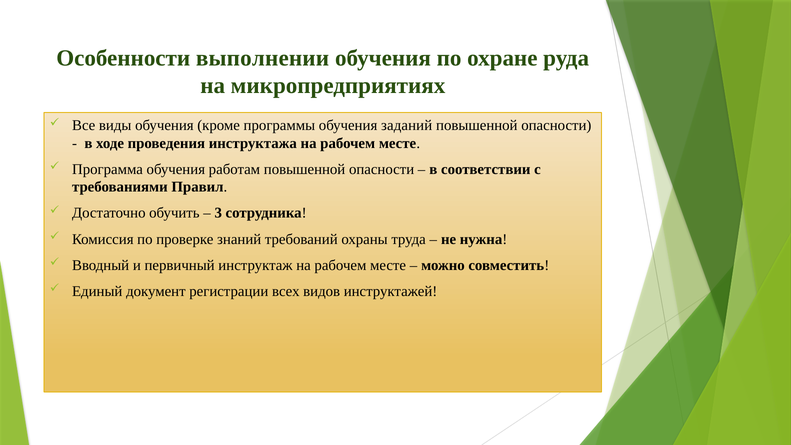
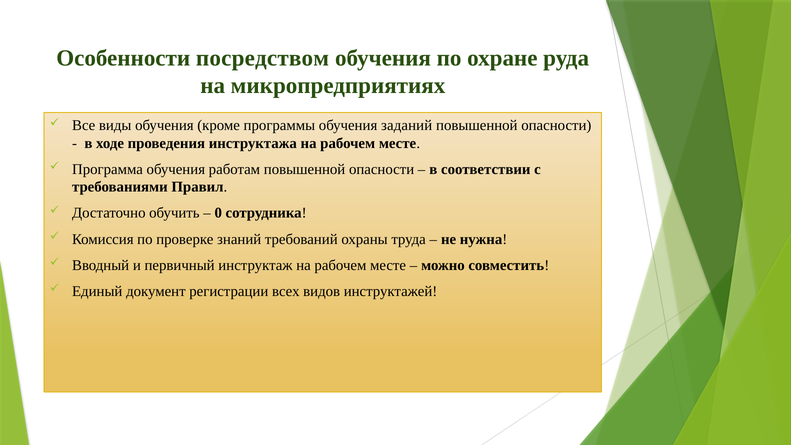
выполнении: выполнении -> посредством (263, 58)
3: 3 -> 0 (218, 213)
